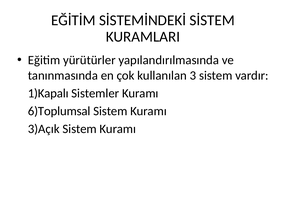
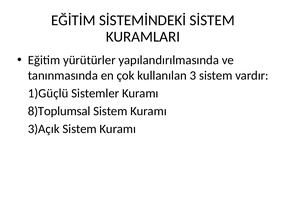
1)Kapalı: 1)Kapalı -> 1)Güçlü (48, 93)
6)Toplumsal: 6)Toplumsal -> 8)Toplumsal (59, 111)
